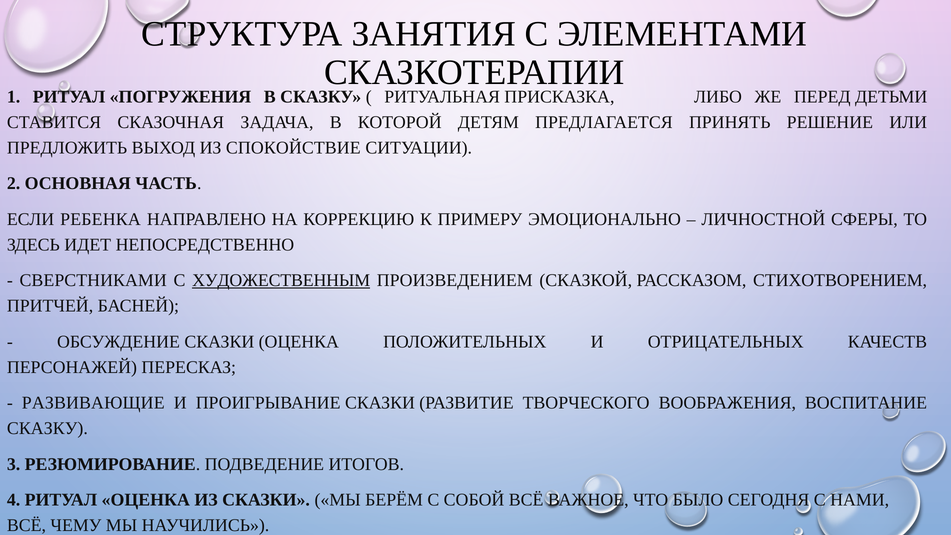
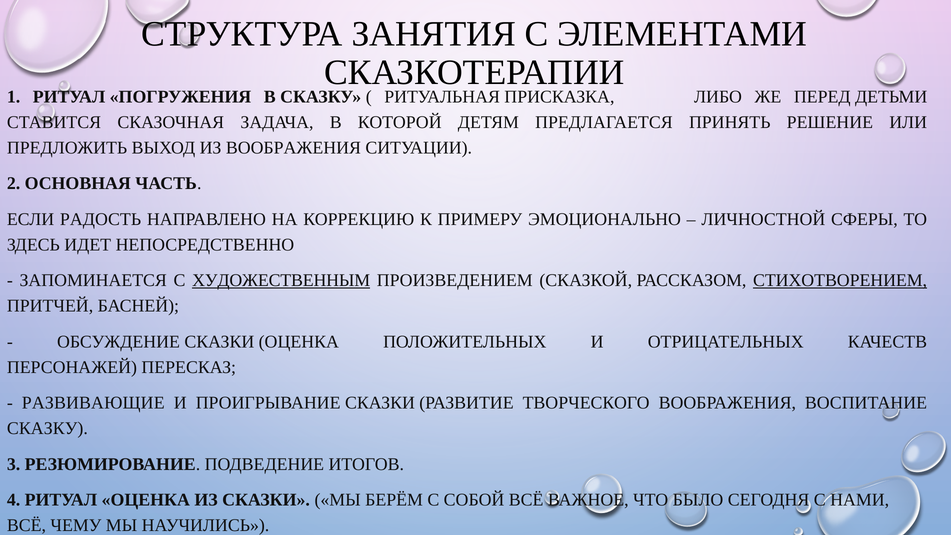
ИЗ СПОКОЙСТВИЕ: СПОКОЙСТВИЕ -> ВООБРАЖЕНИЯ (293, 148)
РЕБЕНКА: РЕБЕНКА -> РАДОСТЬ (101, 219)
СВЕРСТНИКАМИ: СВЕРСТНИКАМИ -> ЗАПОМИНАЕТСЯ (93, 280)
СТИХОТВОРЕНИЕМ underline: none -> present (840, 280)
